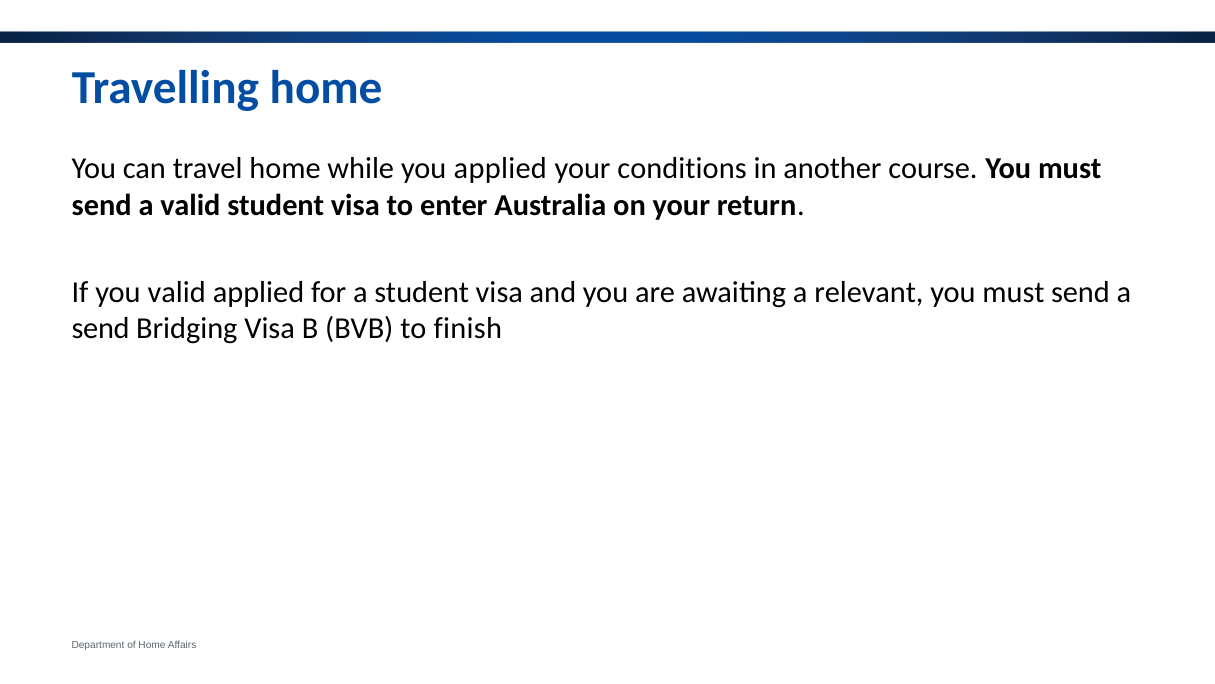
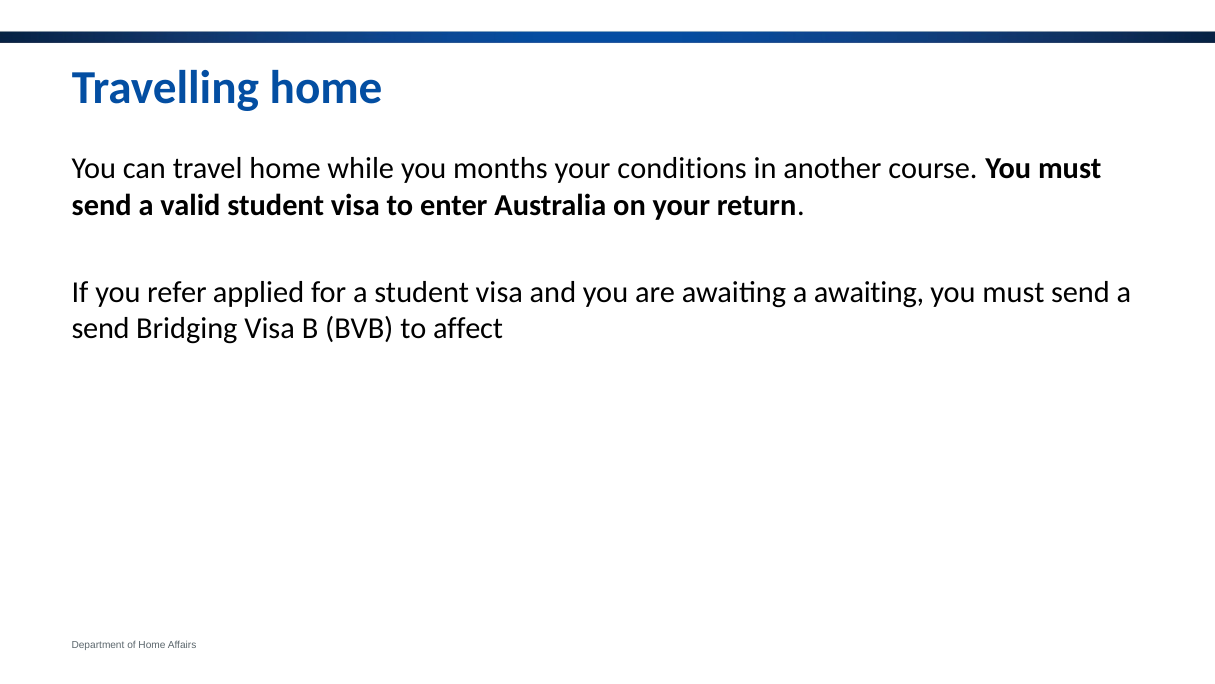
you applied: applied -> months (500, 169)
you valid: valid -> refer (177, 292)
a relevant: relevant -> awaiting (869, 292)
finish: finish -> affect (468, 329)
